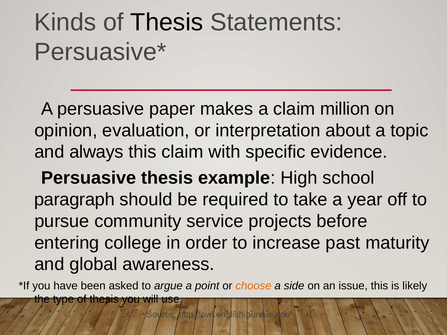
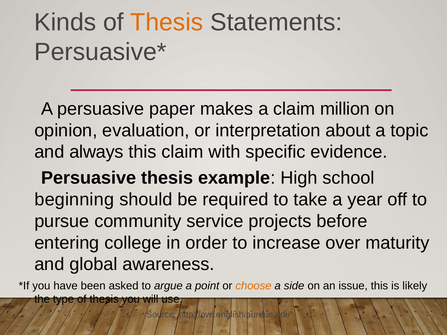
Thesis colour: black -> orange (167, 22)
paragraph: paragraph -> beginning (74, 200)
past: past -> over (343, 243)
